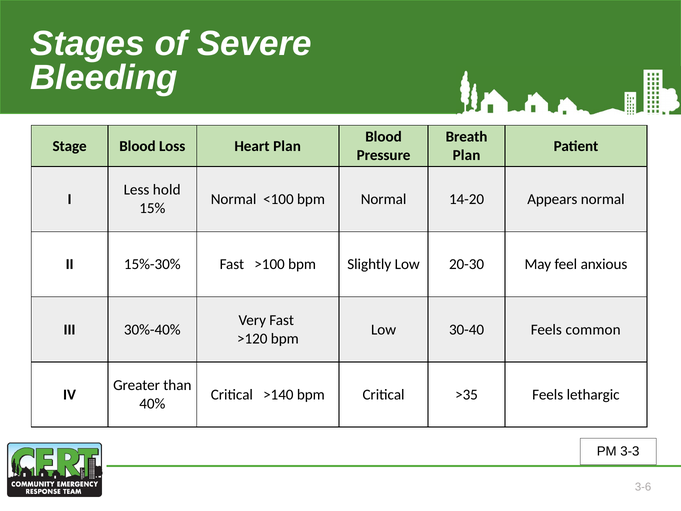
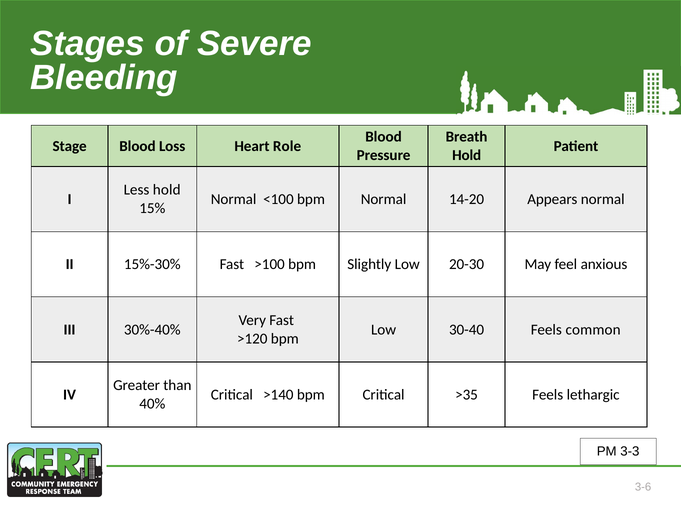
Heart Plan: Plan -> Role (287, 146)
Plan: Plan -> Hold (467, 155)
